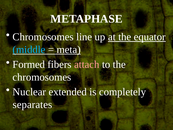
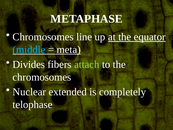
Formed: Formed -> Divides (29, 64)
attach colour: pink -> light green (87, 64)
separates: separates -> telophase (32, 104)
